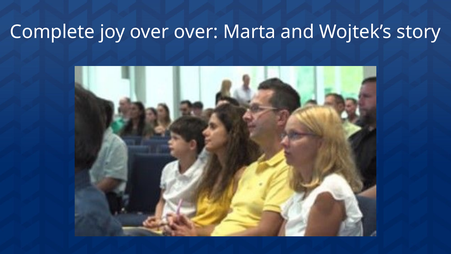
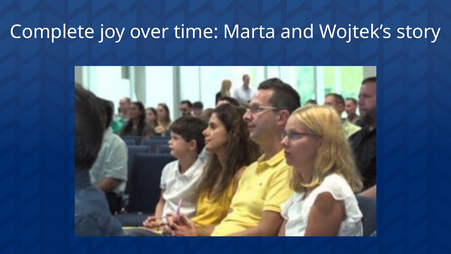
over over: over -> time (196, 32)
